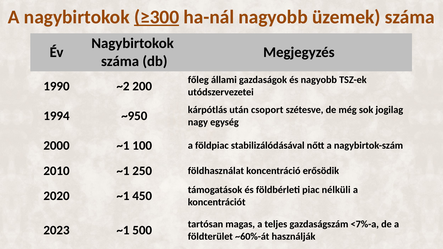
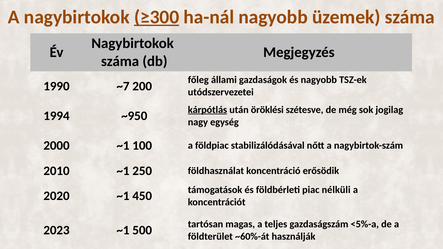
~2: ~2 -> ~7 (123, 86)
kárpótlás underline: none -> present (207, 110)
csoport: csoport -> öröklési (267, 110)
<7%-a: <7%-a -> <5%-a (365, 224)
